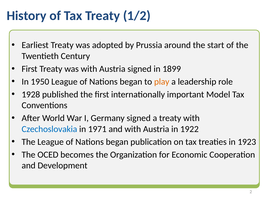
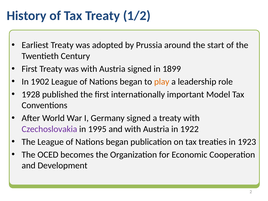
1950: 1950 -> 1902 (40, 82)
Czechoslovakia colour: blue -> purple (49, 129)
1971: 1971 -> 1995 (97, 129)
